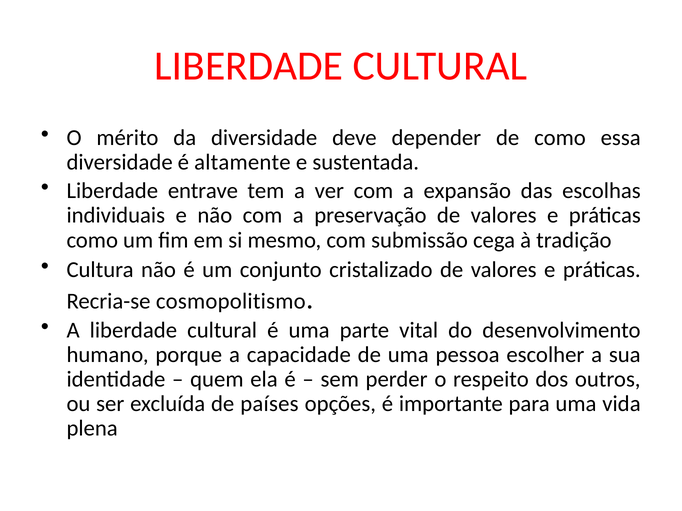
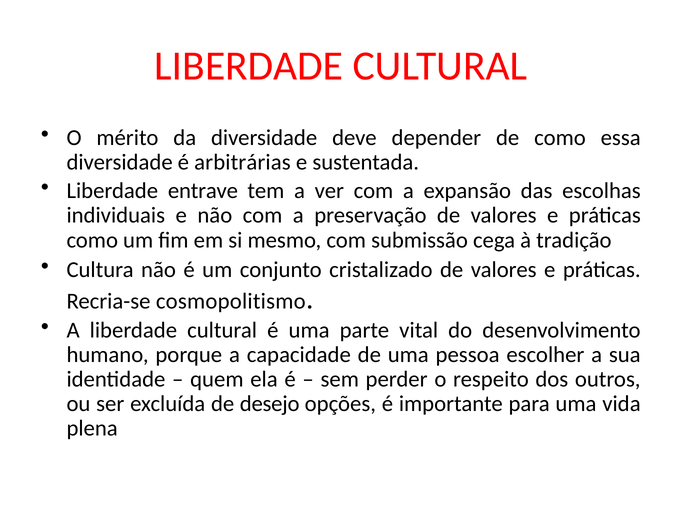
altamente: altamente -> arbitrárias (242, 163)
países: países -> desejo (270, 404)
